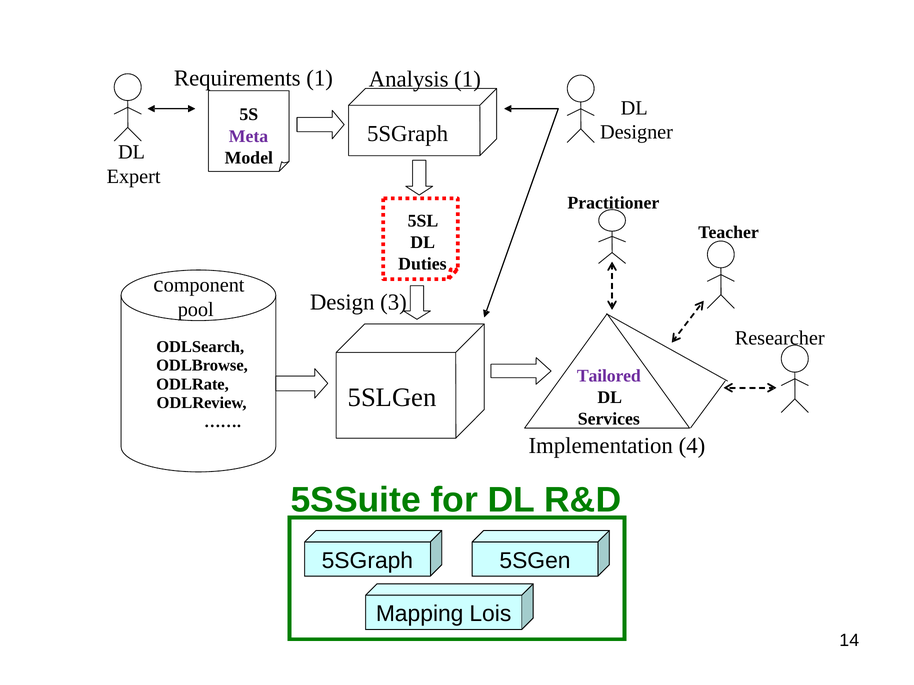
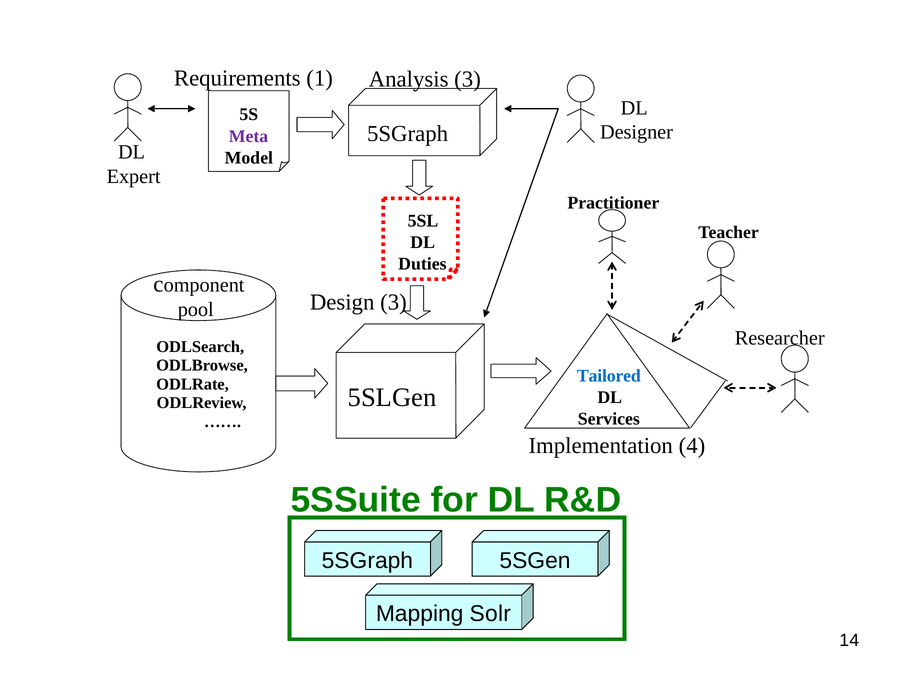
Analysis 1: 1 -> 3 (468, 79)
Tailored colour: purple -> blue (609, 376)
Lois: Lois -> Solr (490, 614)
